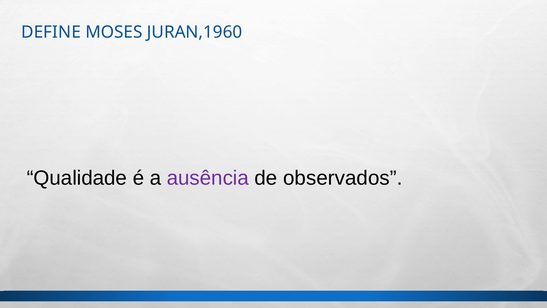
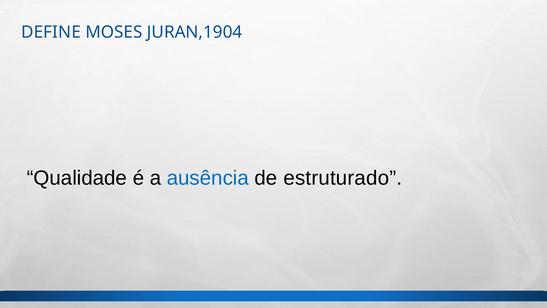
JURAN,1960: JURAN,1960 -> JURAN,1904 (195, 32)
ausência colour: purple -> blue (208, 178)
observados: observados -> estruturado (343, 178)
